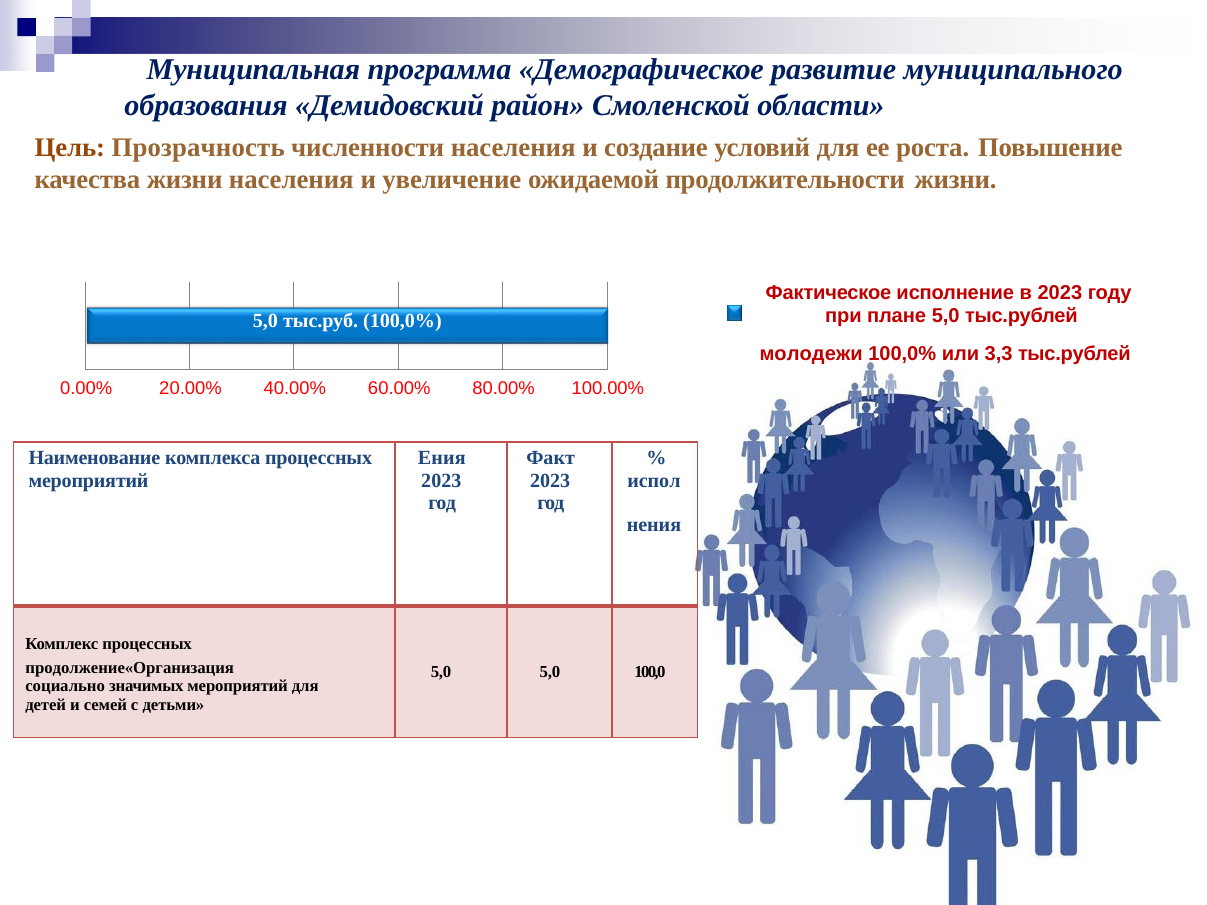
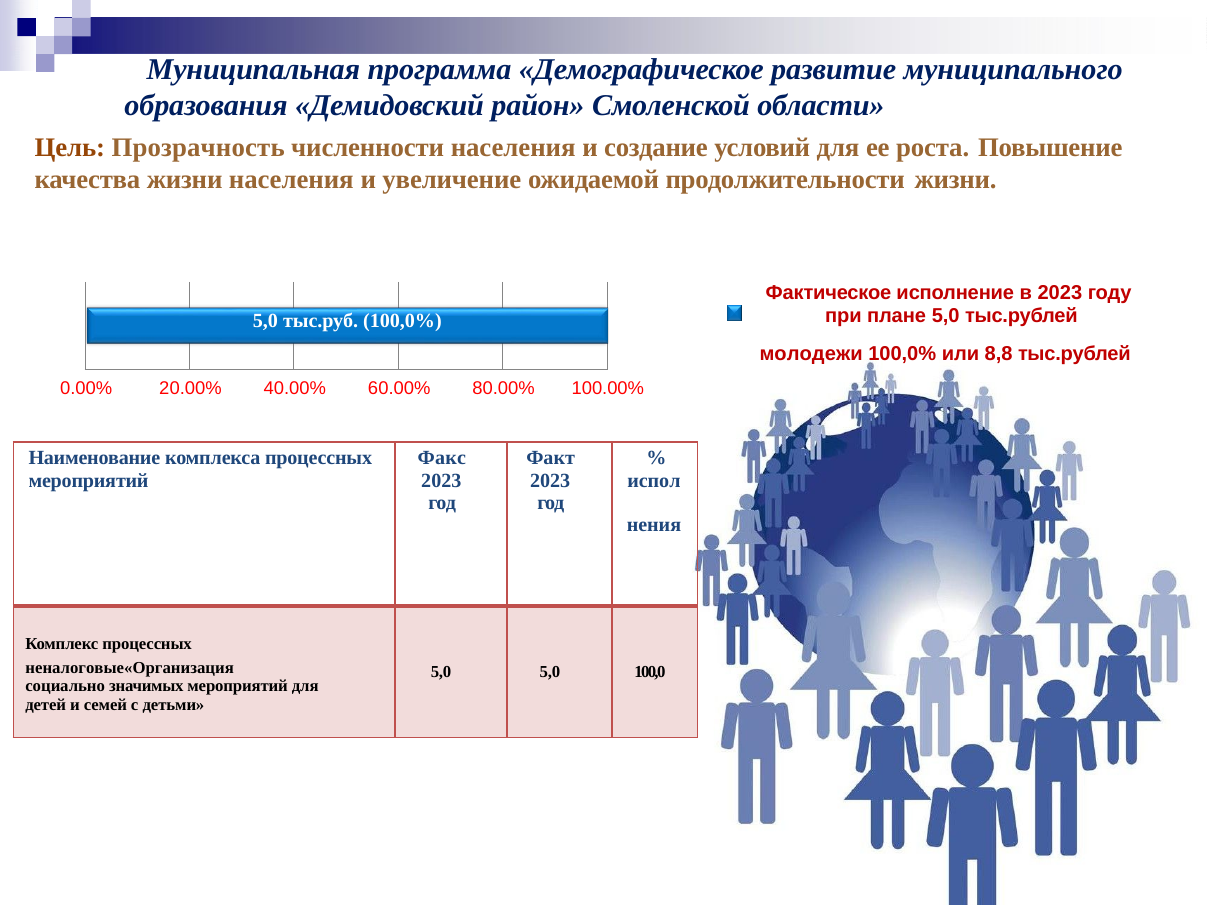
3,3: 3,3 -> 8,8 (999, 354)
Ения: Ения -> Факс (442, 458)
продолжение«Организация: продолжение«Организация -> неналоговые«Организация (130, 668)
